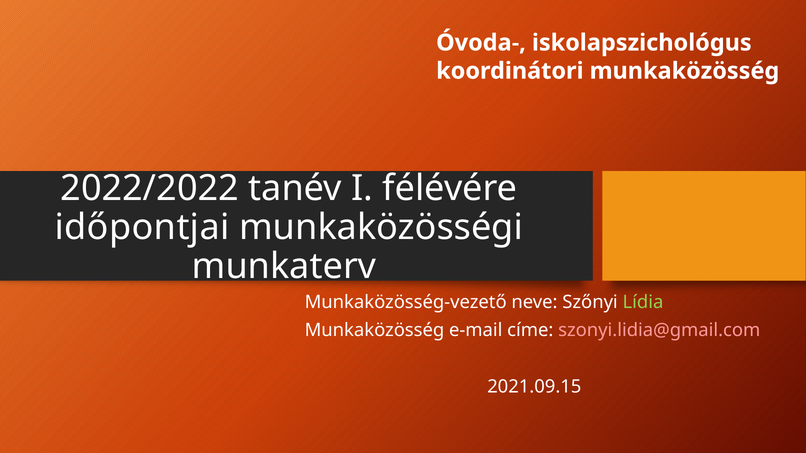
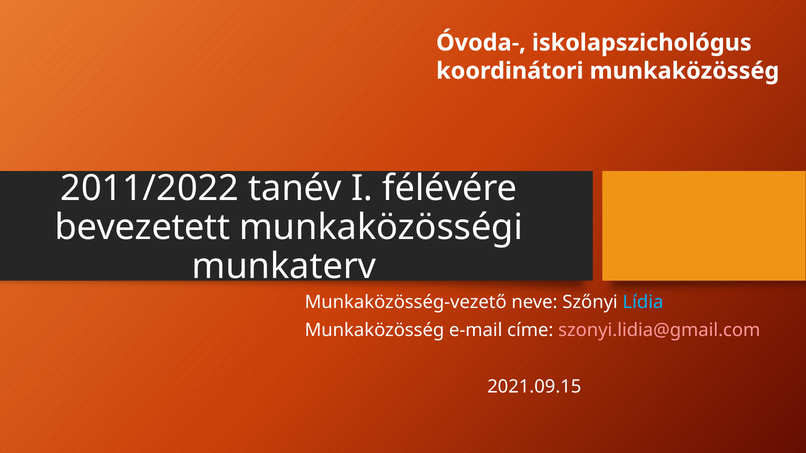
2022/2022: 2022/2022 -> 2011/2022 (150, 189)
időpontjai: időpontjai -> bevezetett (142, 228)
Lídia colour: light green -> light blue (643, 302)
